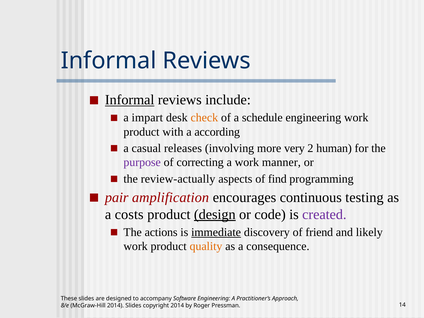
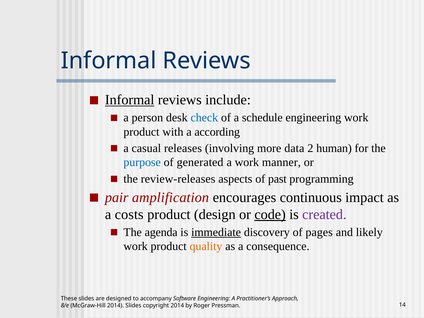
impart: impart -> person (147, 118)
check colour: orange -> blue (204, 118)
very: very -> data (294, 148)
purpose colour: purple -> blue (142, 162)
correcting: correcting -> generated (200, 162)
review-actually: review-actually -> review-releases (178, 179)
find: find -> past (277, 179)
testing: testing -> impact (365, 197)
design underline: present -> none (215, 214)
code underline: none -> present (270, 214)
actions: actions -> agenda (161, 232)
friend: friend -> pages (319, 232)
